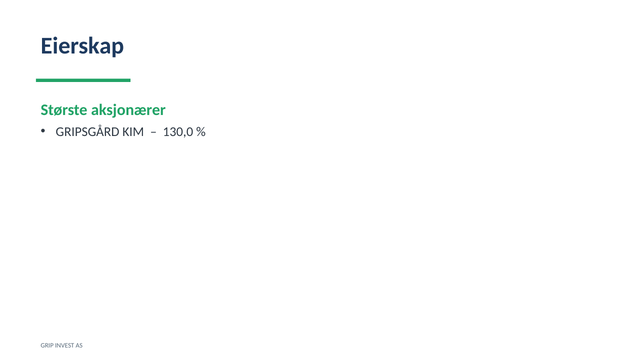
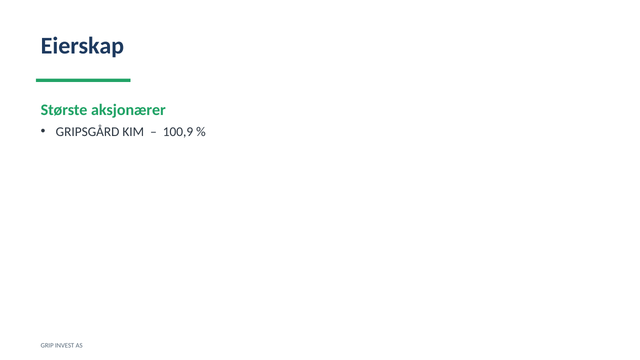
130,0: 130,0 -> 100,9 (178, 132)
